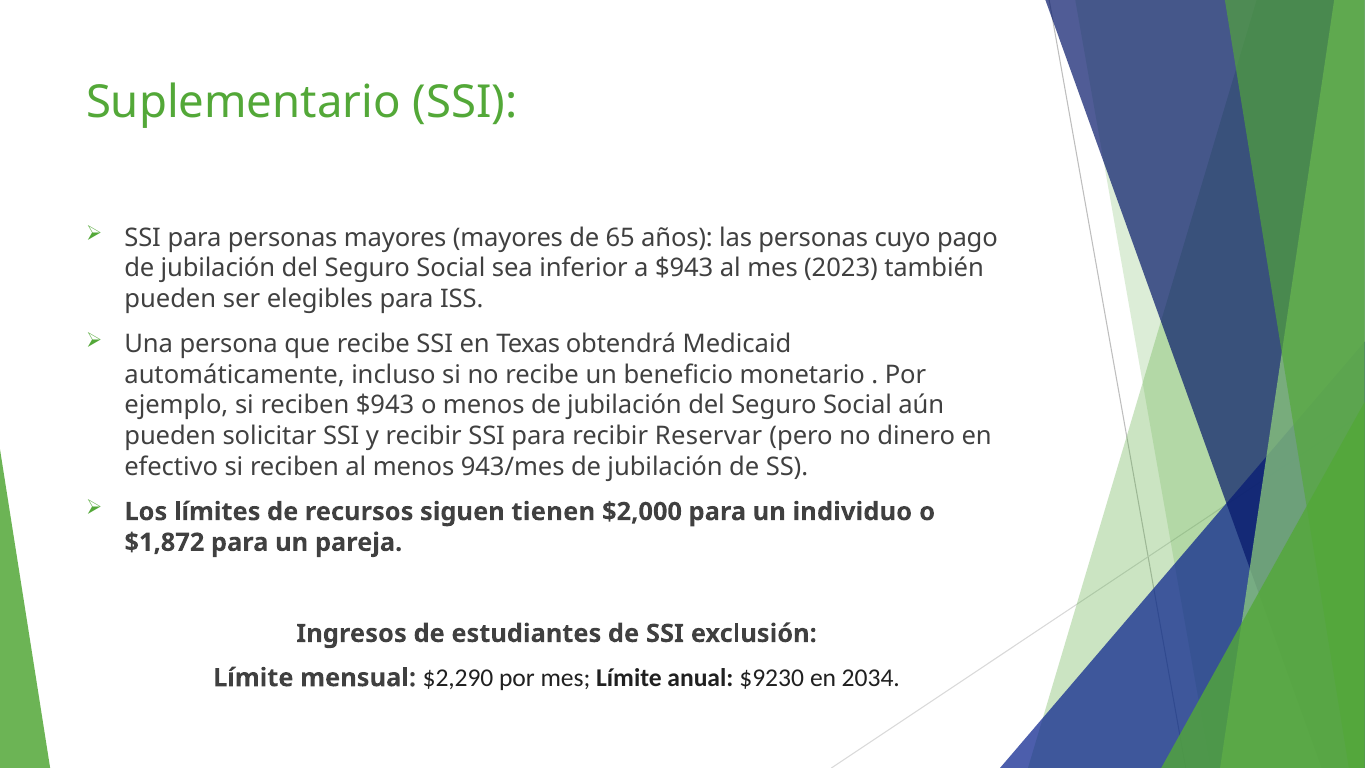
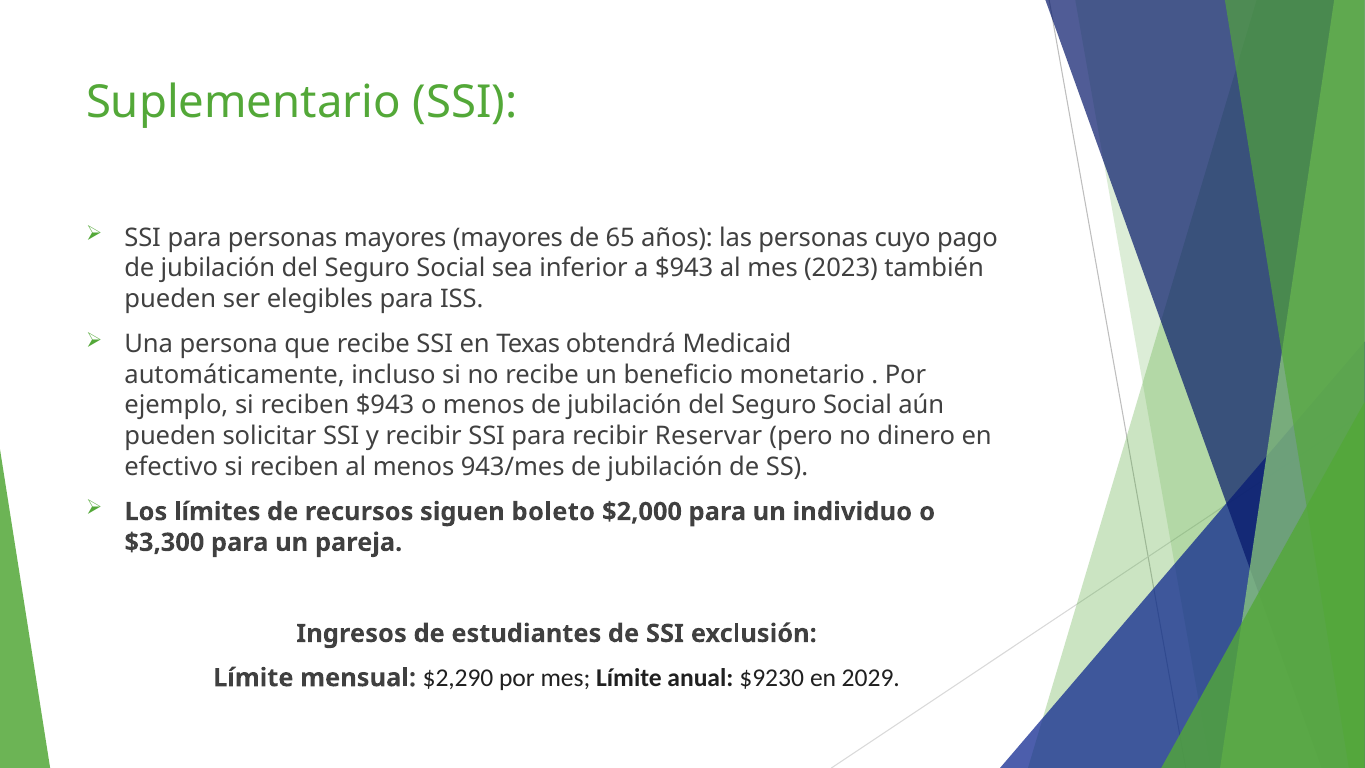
tienen: tienen -> boleto (553, 512)
$1,872: $1,872 -> $3,300 (164, 542)
2034: 2034 -> 2029 (871, 678)
